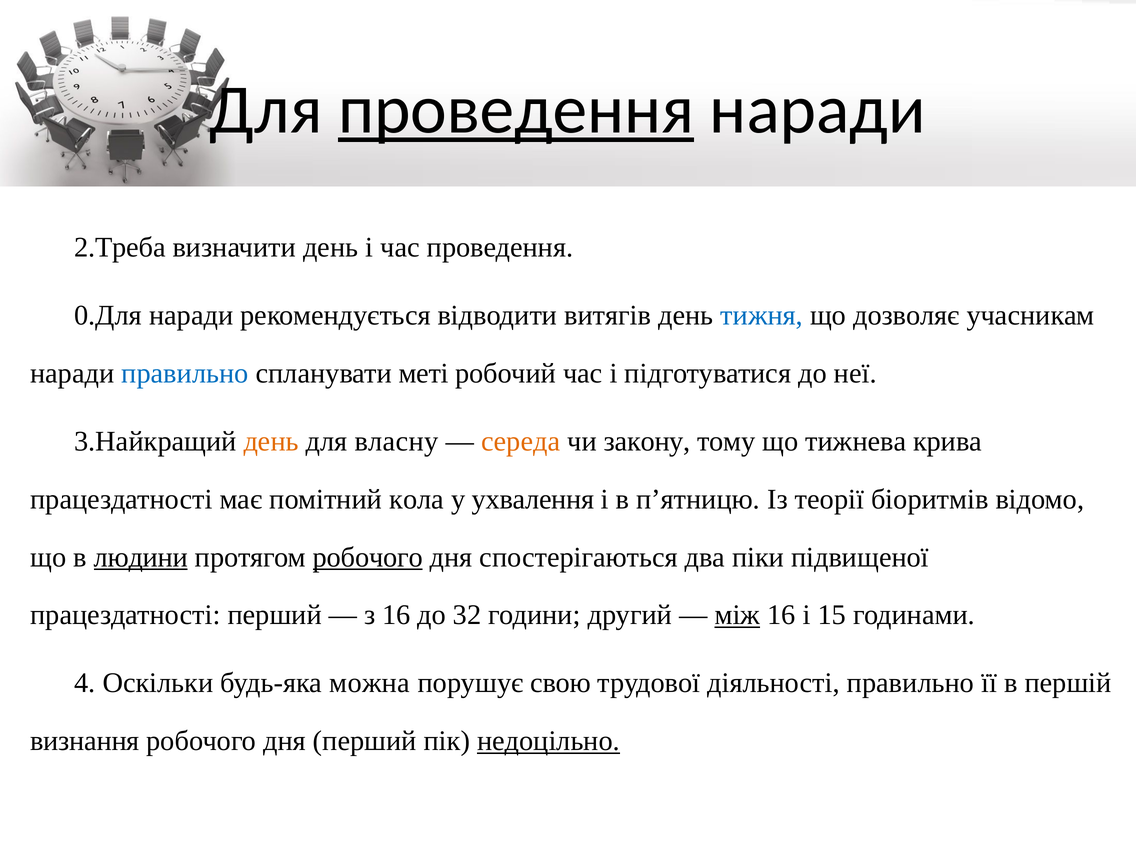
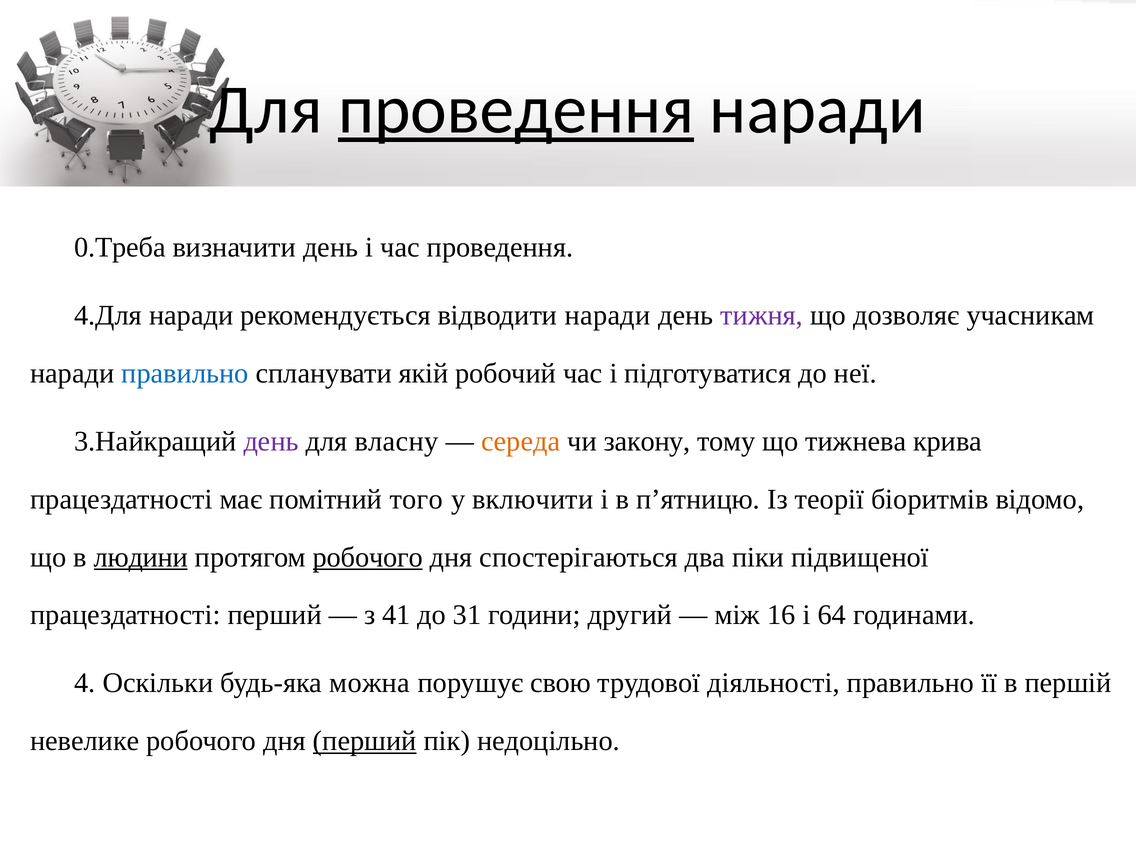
2.Треба: 2.Треба -> 0.Треба (120, 247)
0.Для: 0.Для -> 4.Для (108, 315)
відводити витягів: витягів -> наради (608, 315)
тижня colour: blue -> purple (762, 315)
меті: меті -> якій (424, 373)
день colour: orange -> purple (271, 441)
кола: кола -> того (416, 499)
ухвалення: ухвалення -> включити (533, 499)
з 16: 16 -> 41 (397, 615)
32: 32 -> 31 (467, 615)
між underline: present -> none (737, 615)
15: 15 -> 64 (832, 615)
визнання: визнання -> невелике (85, 741)
перший underline: none -> present (365, 741)
недоцільно underline: present -> none (548, 741)
